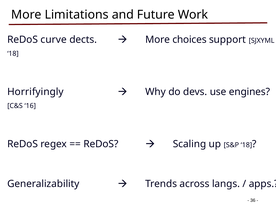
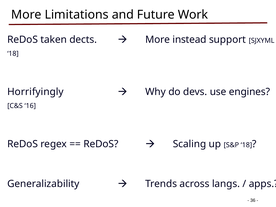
curve: curve -> taken (54, 40)
choices: choices -> instead (190, 40)
